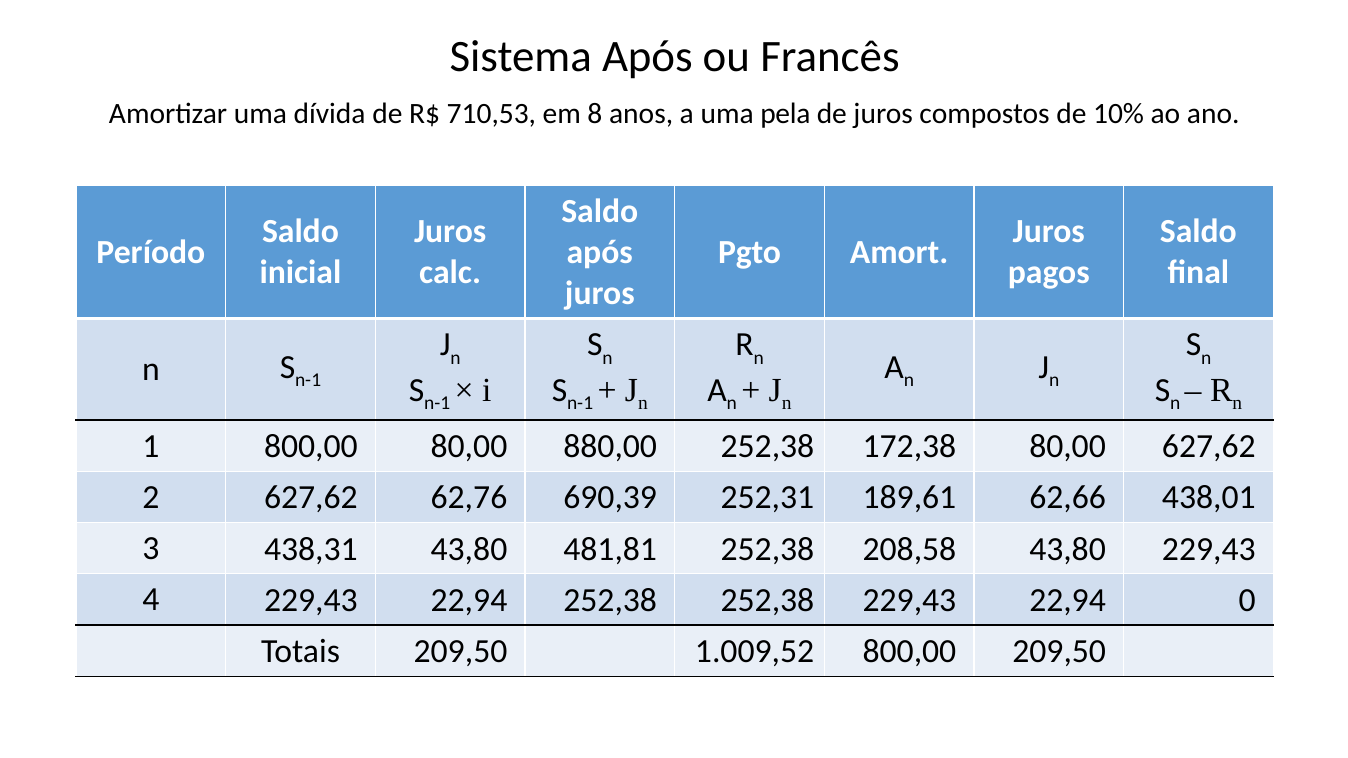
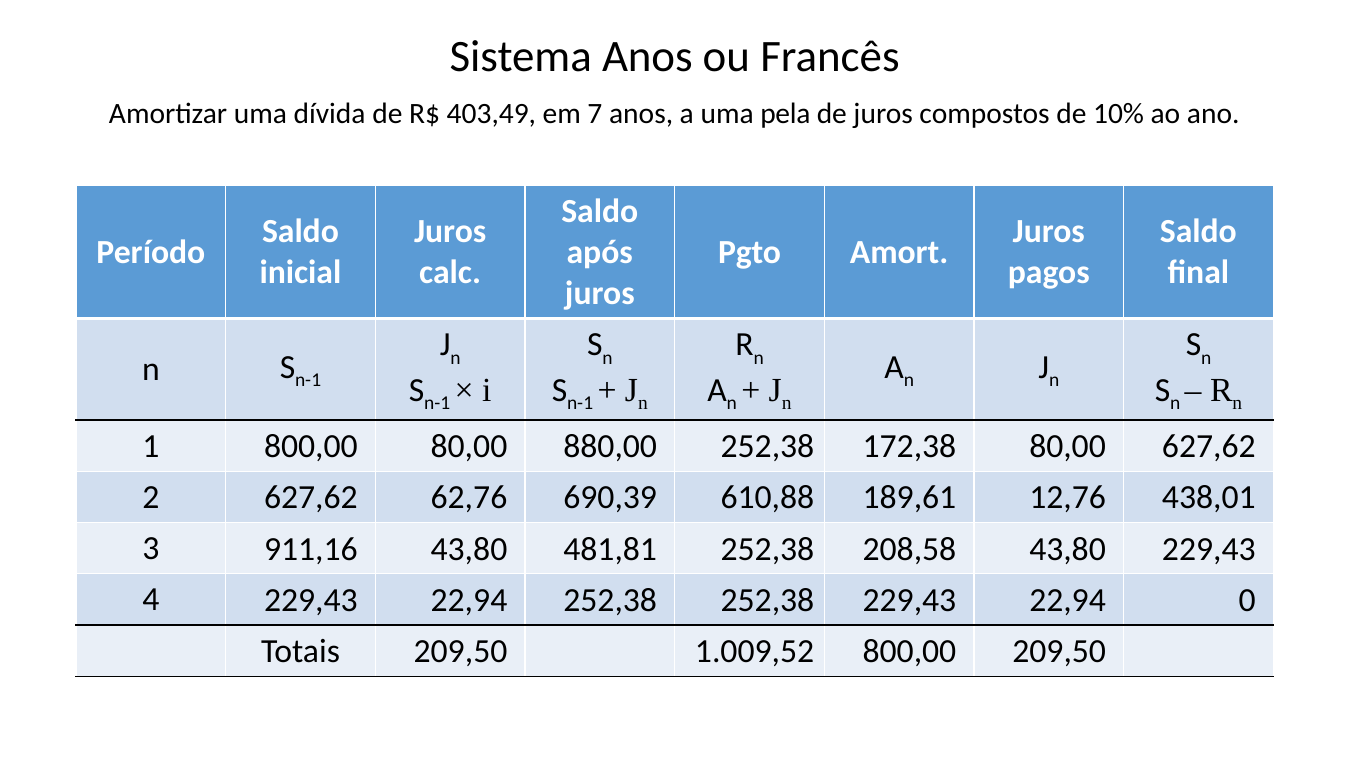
Sistema Após: Após -> Anos (647, 57)
710,53: 710,53 -> 403,49 (491, 114)
8: 8 -> 7 (595, 114)
252,31: 252,31 -> 610,88 (767, 498)
62,66: 62,66 -> 12,76 (1068, 498)
438,31: 438,31 -> 911,16 (311, 549)
